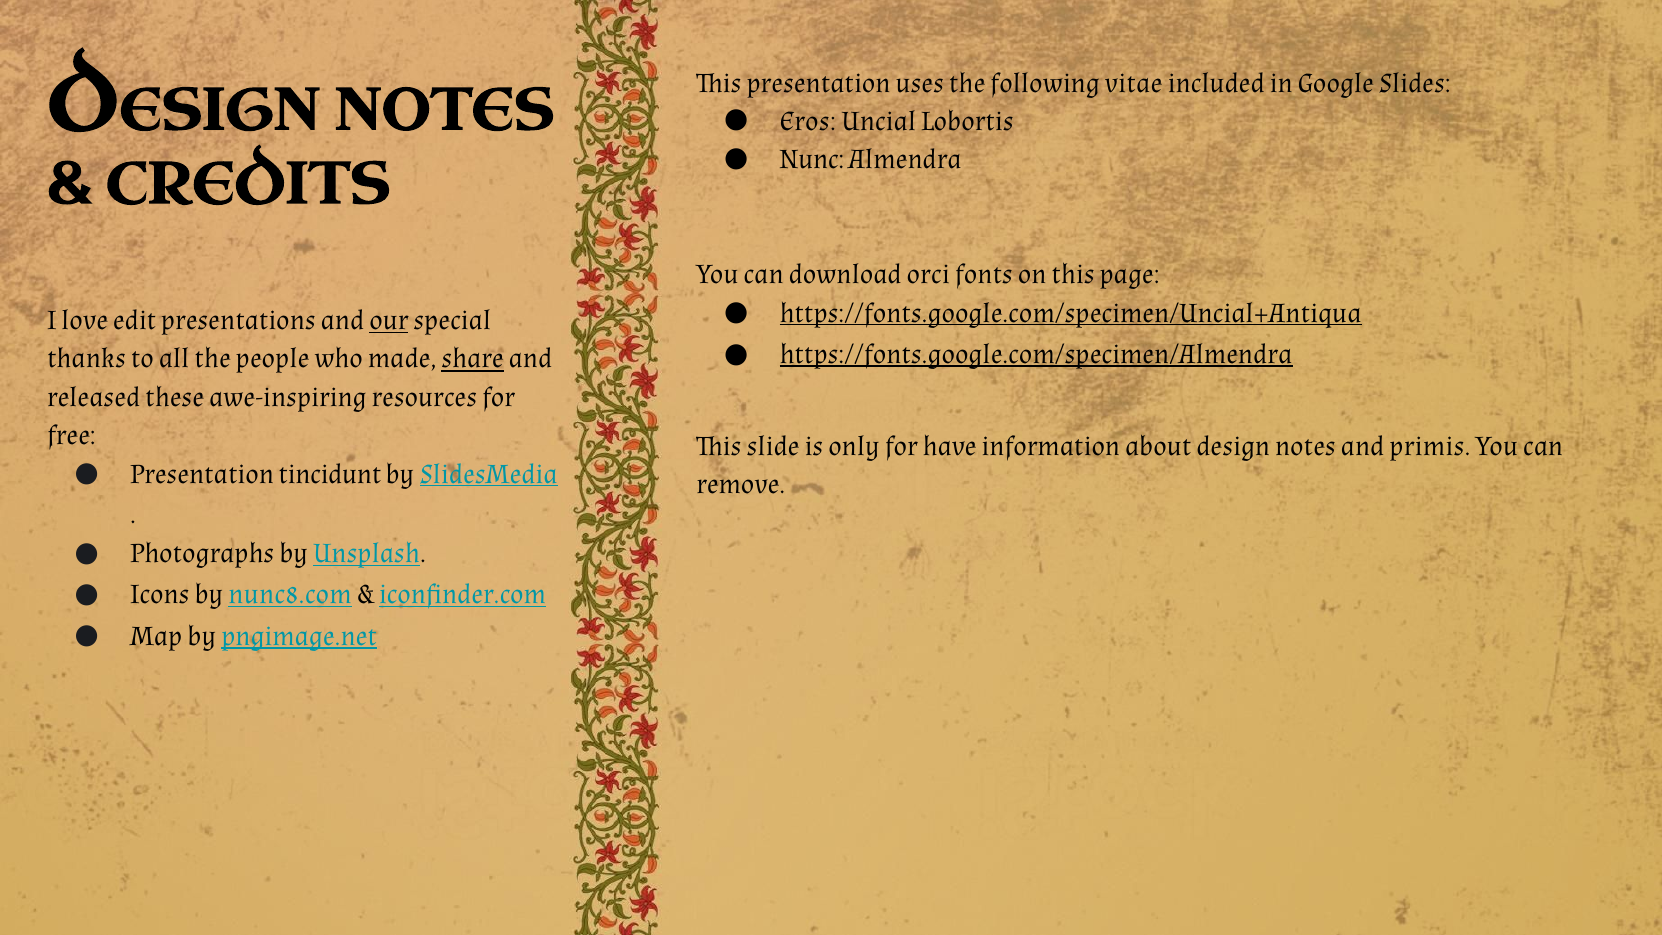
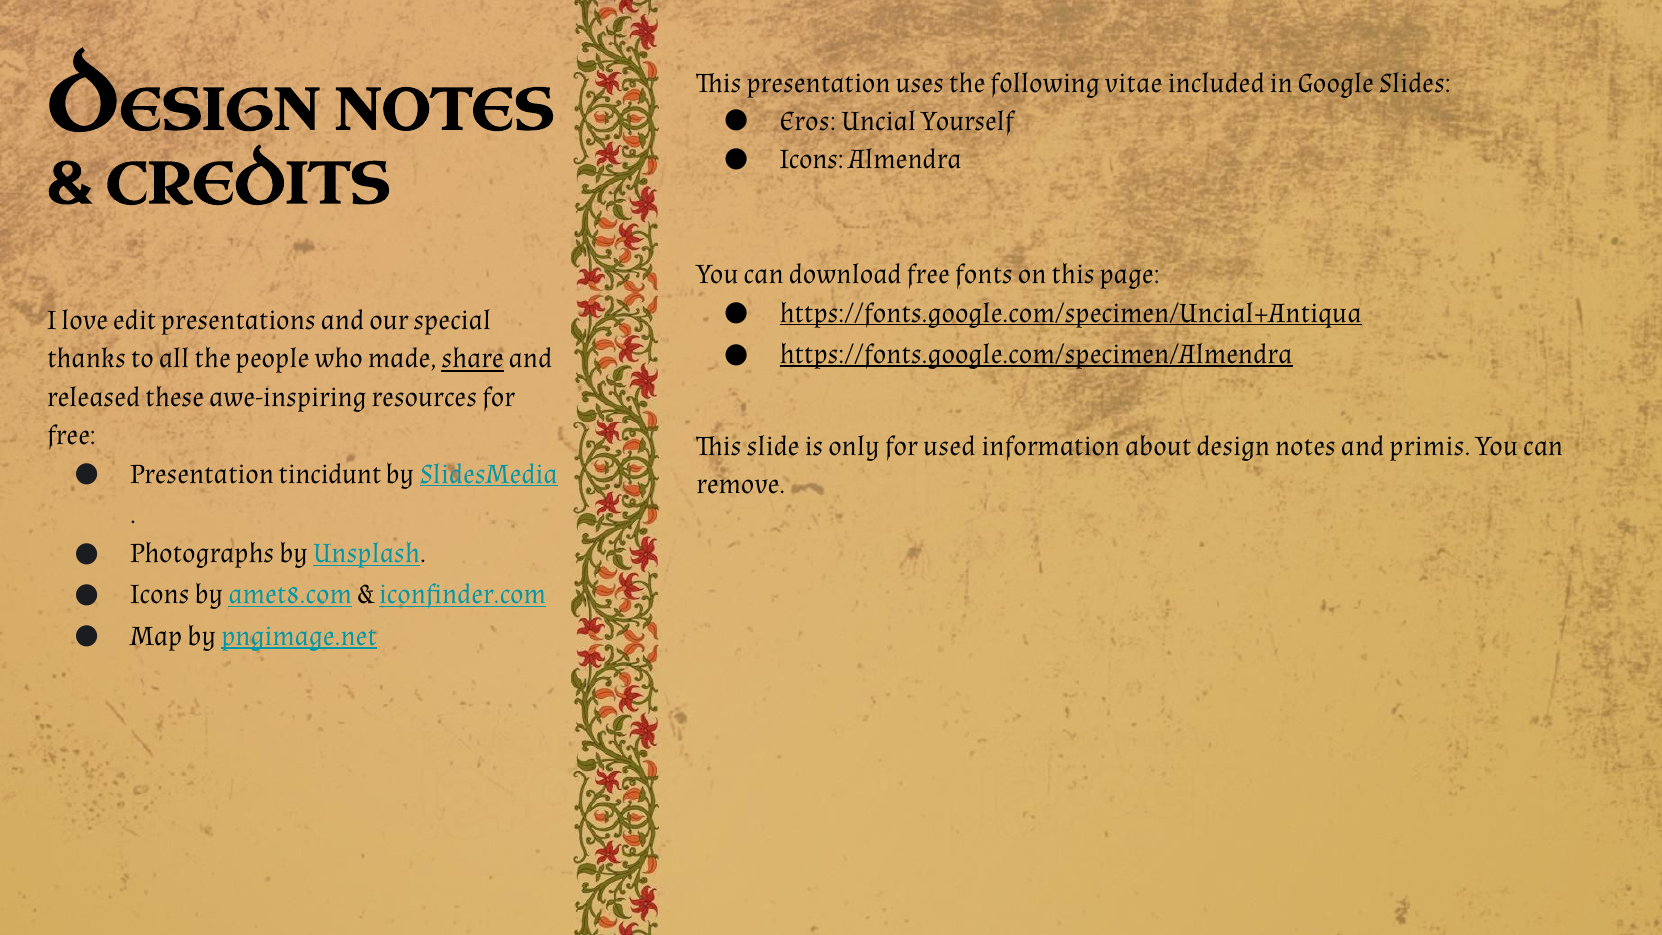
Lobortis: Lobortis -> Yourself (967, 121)
Nunc: Nunc -> Icons (812, 160)
download orci: orci -> free (928, 274)
our underline: present -> none (389, 321)
have: have -> used (949, 446)
nunc8.com: nunc8.com -> amet8.com (290, 595)
